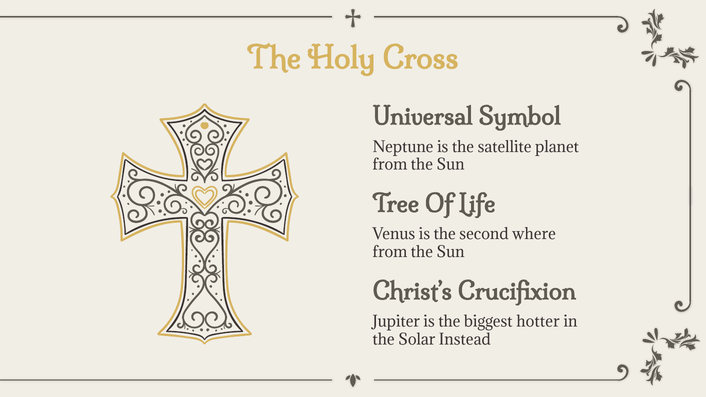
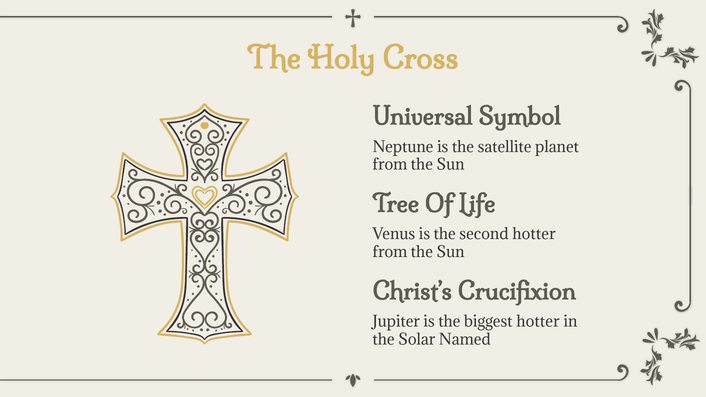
second where: where -> hotter (534, 235)
Instead: Instead -> Named (465, 340)
